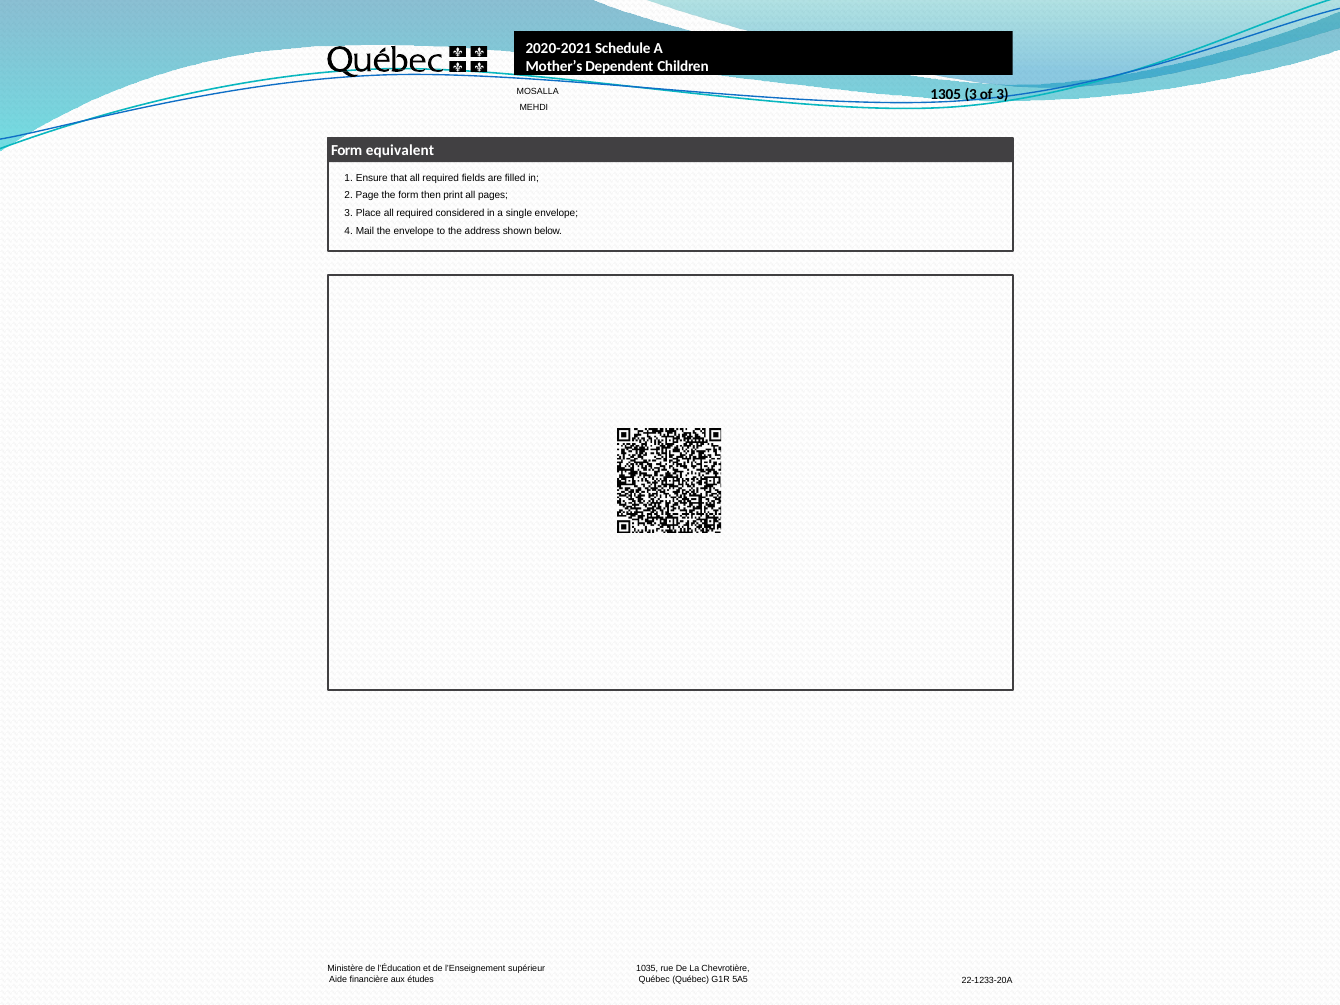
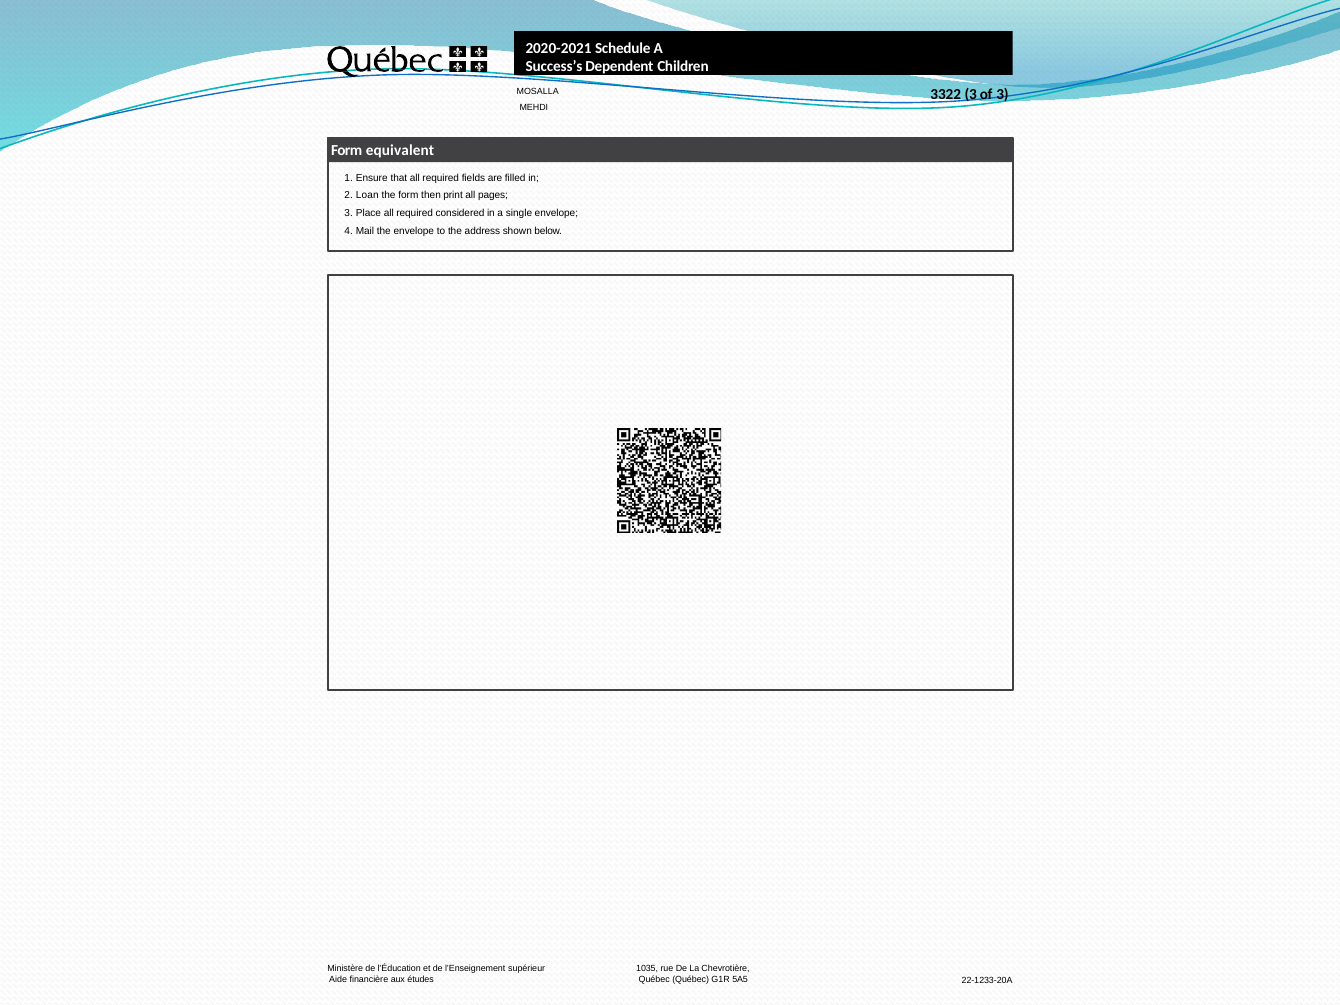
Mother’s: Mother’s -> Success’s (554, 67)
1305: 1305 -> 3322 (946, 94)
Page: Page -> Loan (367, 196)
